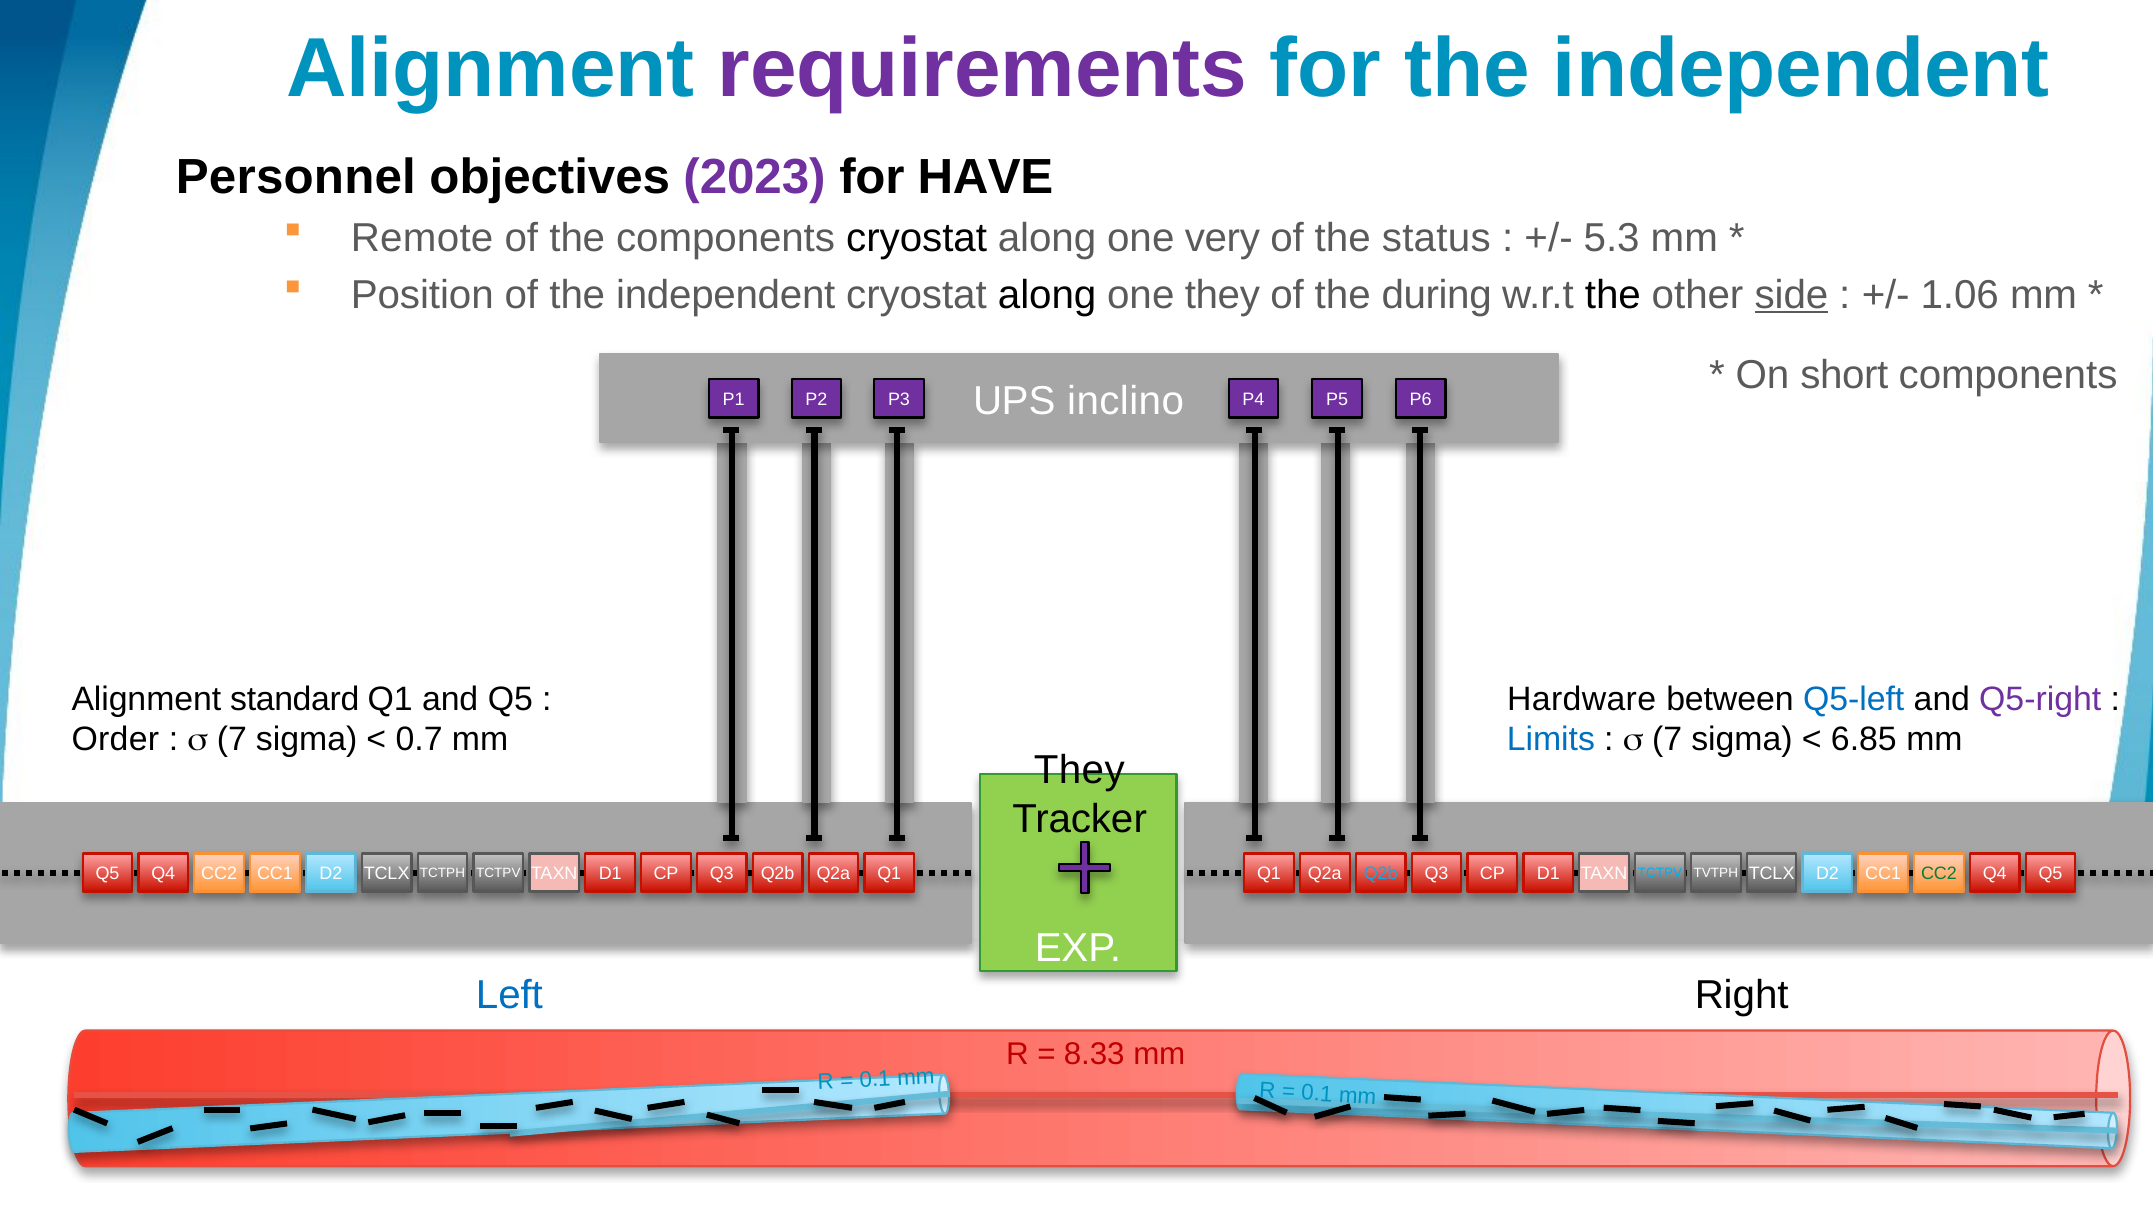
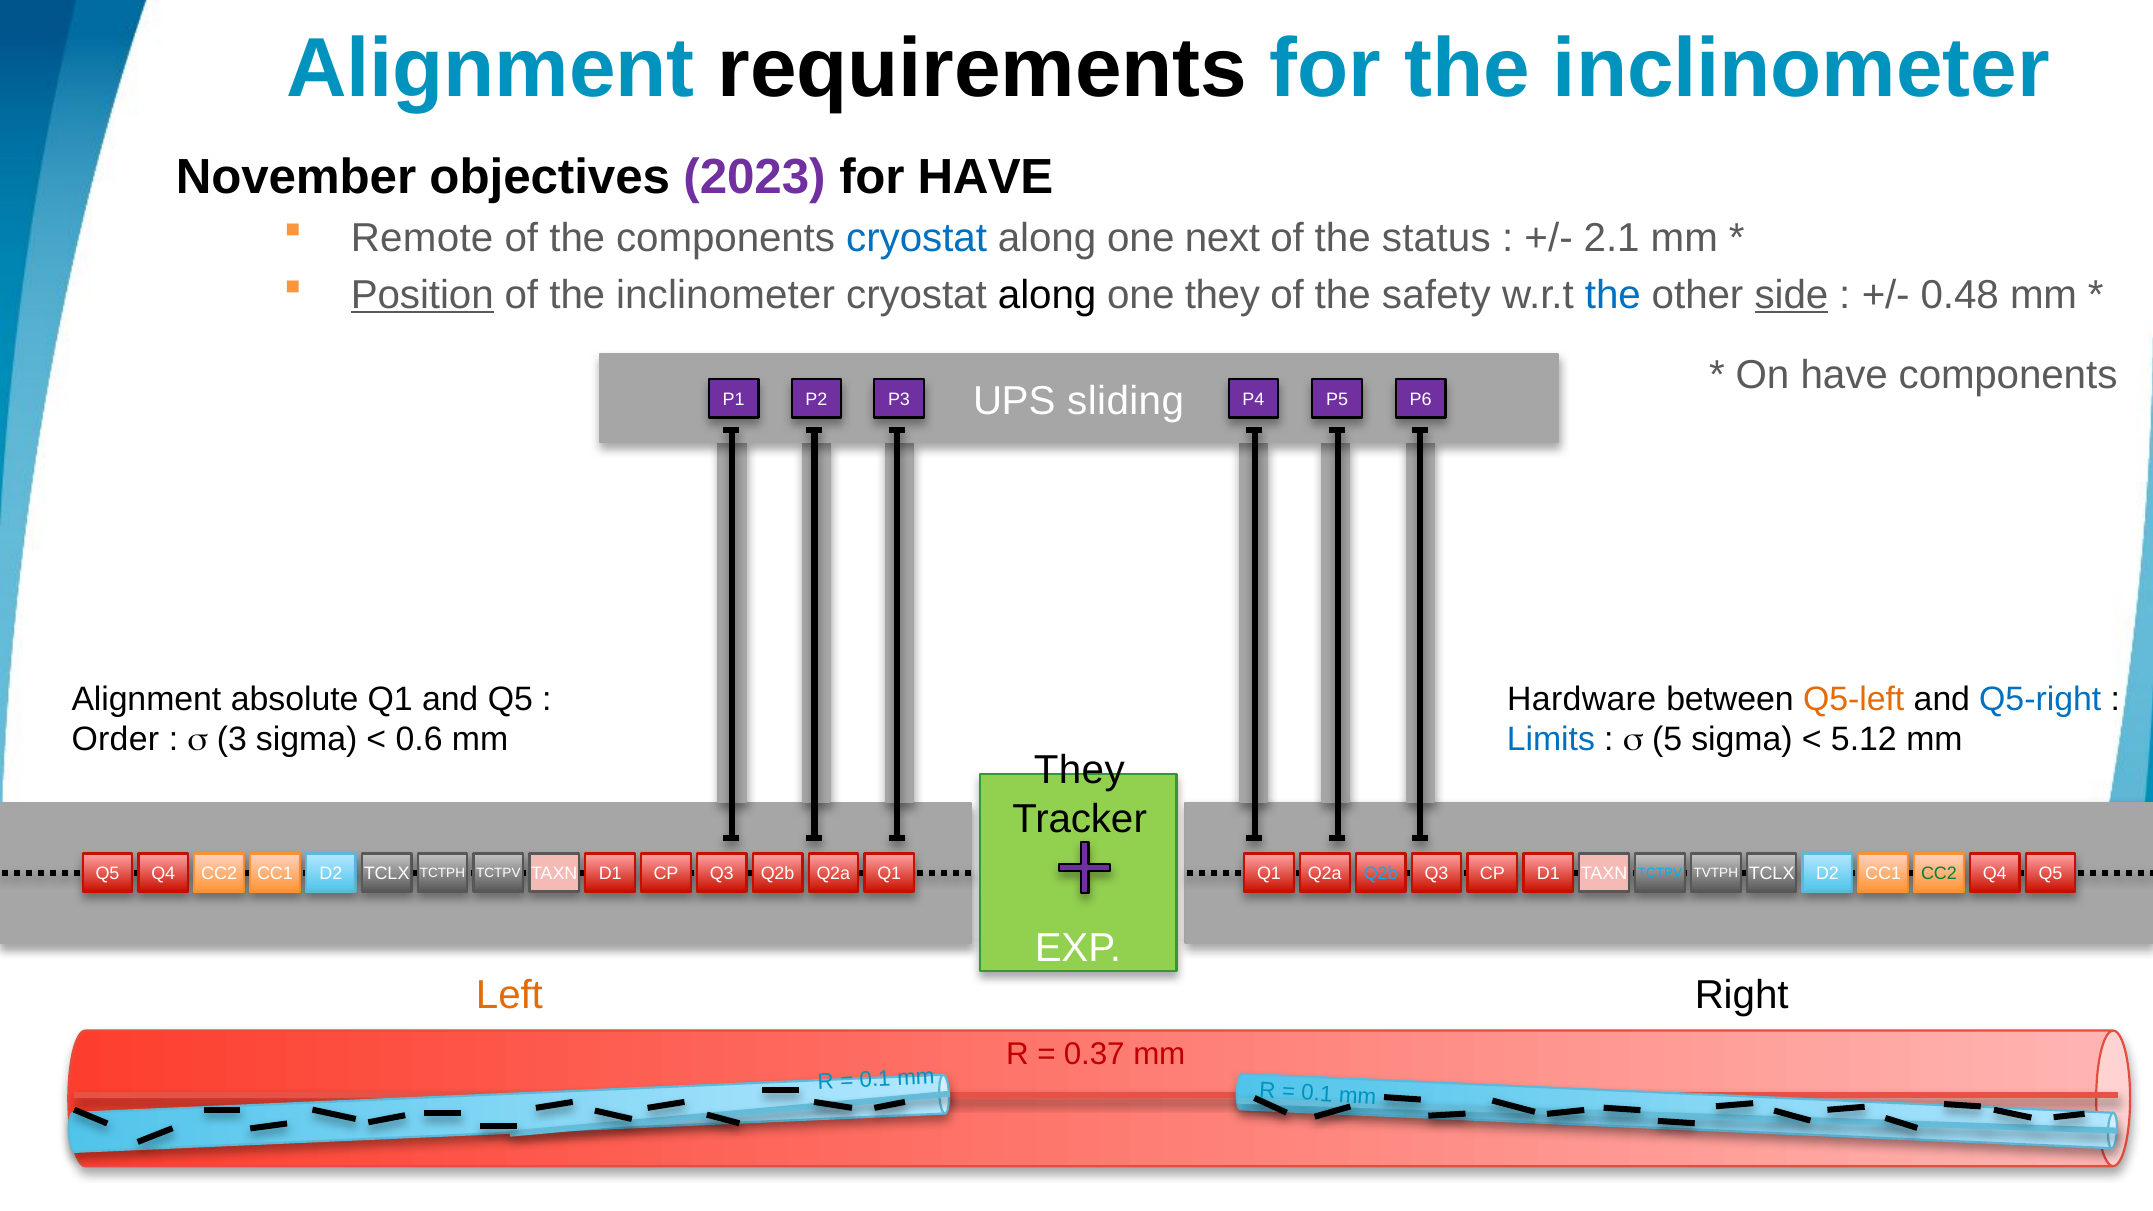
requirements colour: purple -> black (982, 68)
for the independent: independent -> inclinometer (1801, 68)
Personnel: Personnel -> November (296, 177)
cryostat colour: black -> blue (917, 238)
very: very -> next (1222, 238)
5.3: 5.3 -> 2.1 (1612, 238)
Position underline: none -> present (422, 295)
of the independent: independent -> inclinometer (726, 295)
during: during -> safety (1436, 295)
the colour: black -> blue (1613, 295)
1.06: 1.06 -> 0.48 (1960, 295)
On short: short -> have (1844, 376)
inclino: inclino -> sliding (1126, 401)
standard: standard -> absolute (295, 699)
Q5-left colour: blue -> orange (1854, 699)
Q5-right colour: purple -> blue (2040, 699)
7: 7 -> 3 (232, 740)
0.7: 0.7 -> 0.6 (419, 740)
7: 7 -> 5 (1667, 740)
6.85: 6.85 -> 5.12 (1864, 740)
Left colour: blue -> orange (509, 995)
8.33: 8.33 -> 0.37 (1094, 1055)
